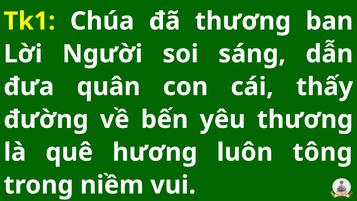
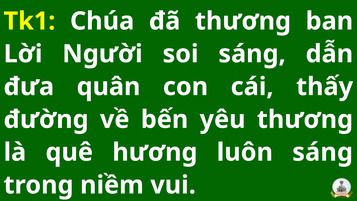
luôn tông: tông -> sáng (323, 152)
